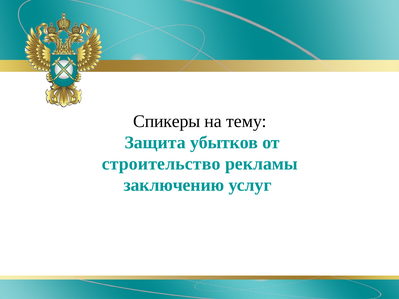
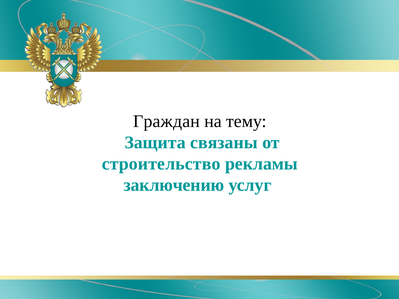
Спикеры: Спикеры -> Граждан (166, 121)
убытков: убытков -> связаны (224, 143)
